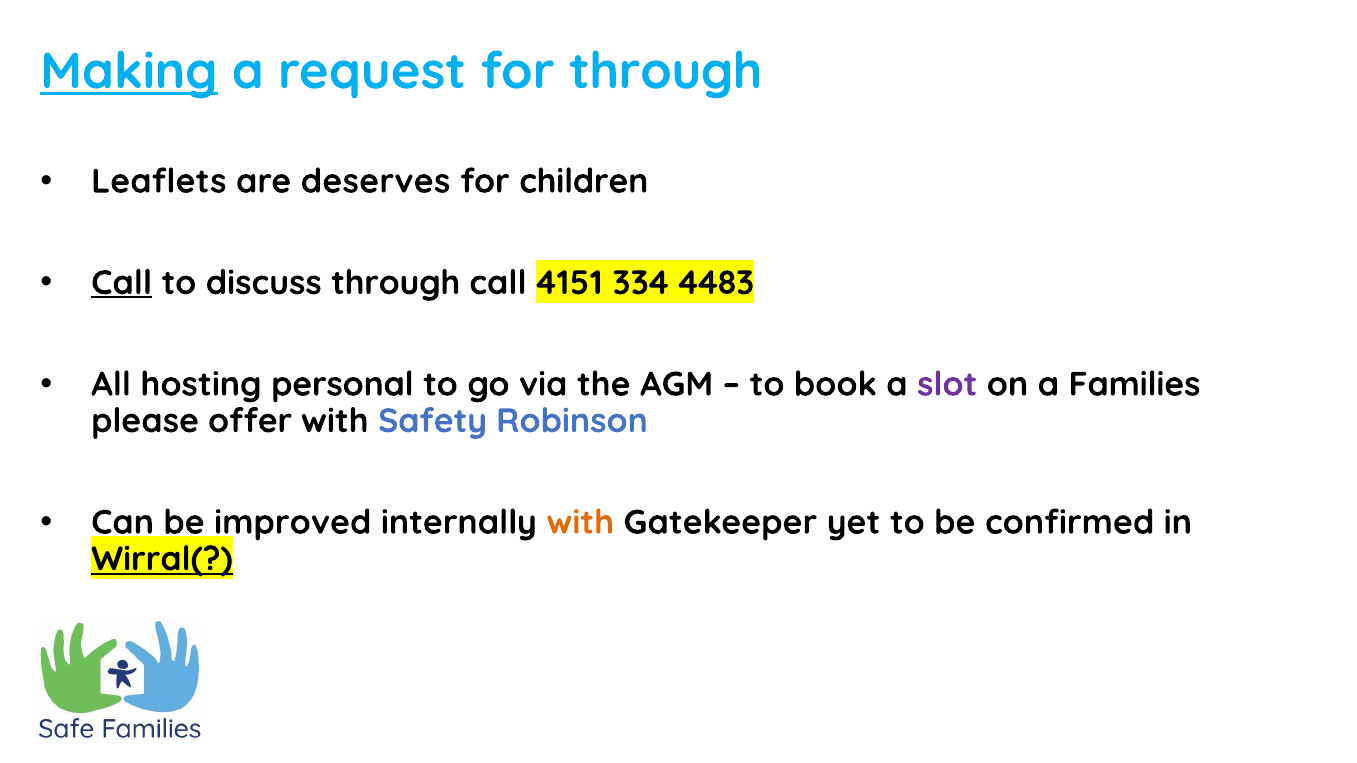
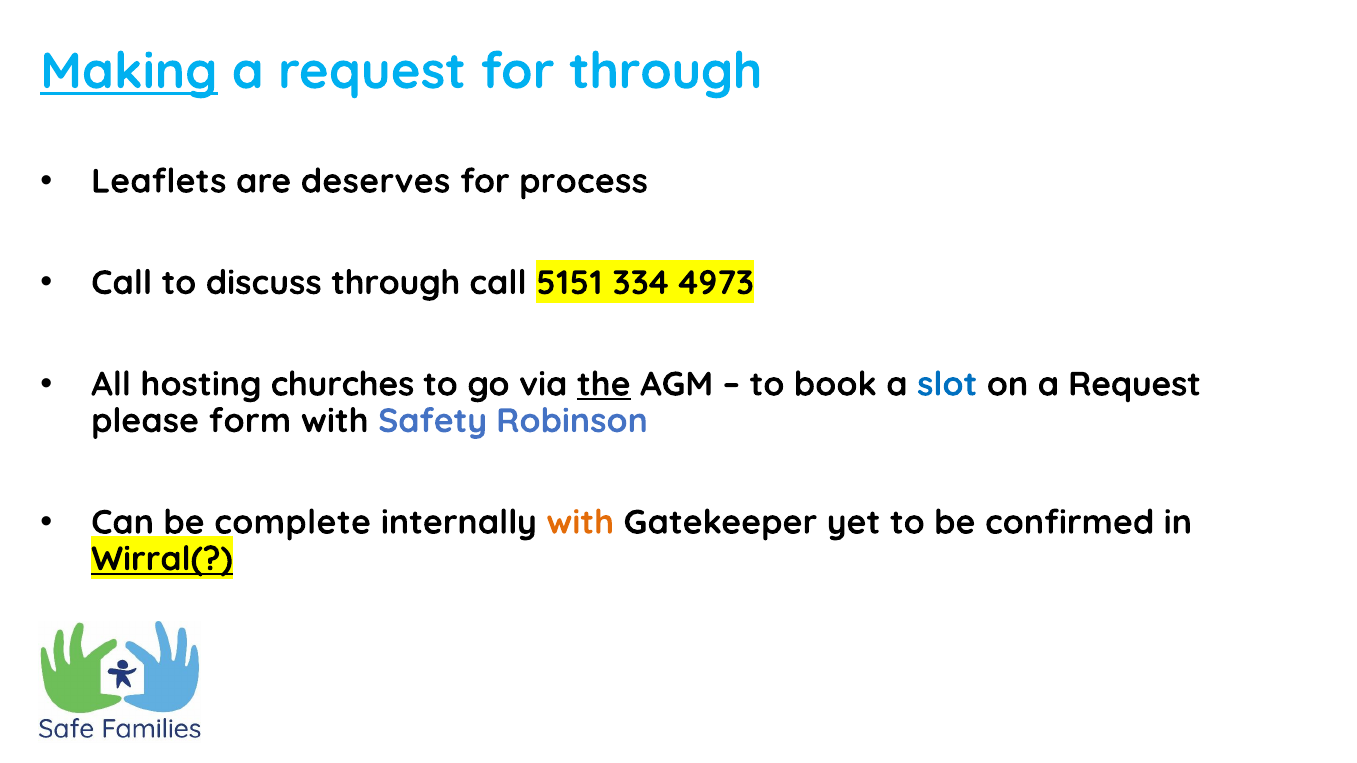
children: children -> process (584, 181)
Call underline: present -> none (122, 283)
4151: 4151 -> 5151 (569, 283)
4483: 4483 -> 4973 (716, 283)
personal: personal -> churches (343, 384)
the underline: none -> present (604, 384)
slot colour: purple -> blue (947, 384)
on a Families: Families -> Request (1135, 384)
offer: offer -> form (250, 421)
improved: improved -> complete (293, 523)
